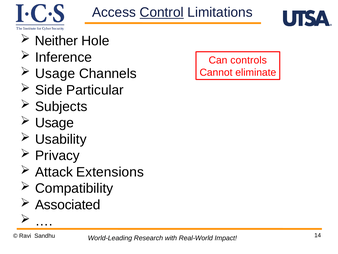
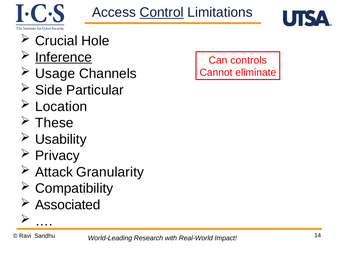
Neither: Neither -> Crucial (56, 41)
Inference underline: none -> present (64, 57)
Subjects: Subjects -> Location (61, 106)
Usage: Usage -> These (54, 123)
Extensions: Extensions -> Granularity (110, 172)
